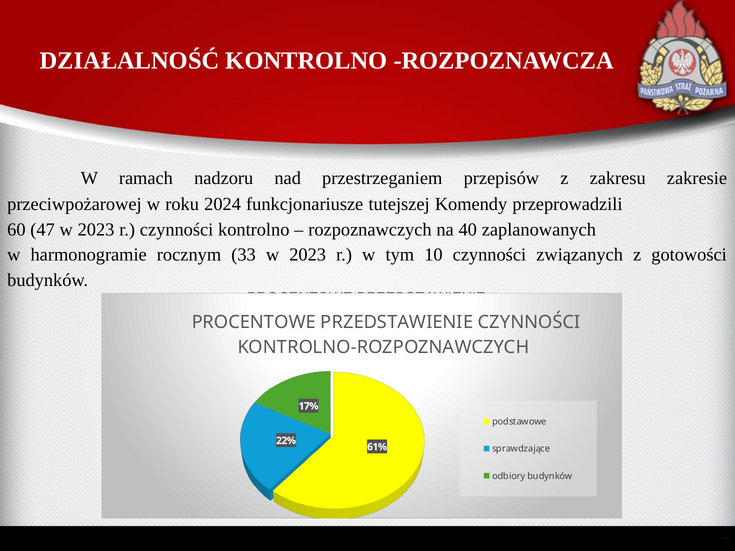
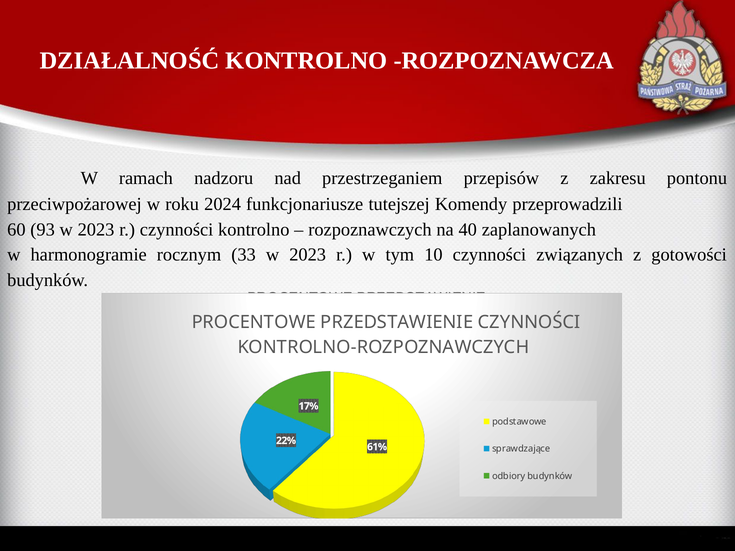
zakresie: zakresie -> pontonu (697, 178)
47: 47 -> 93 (43, 230)
